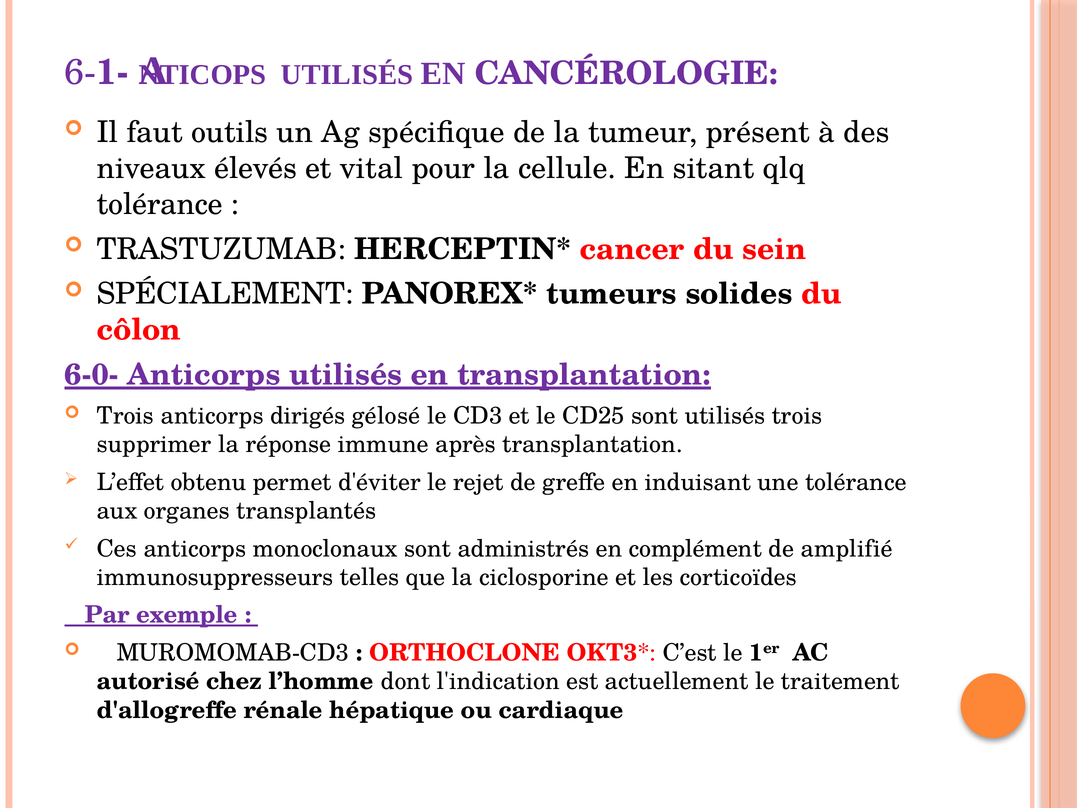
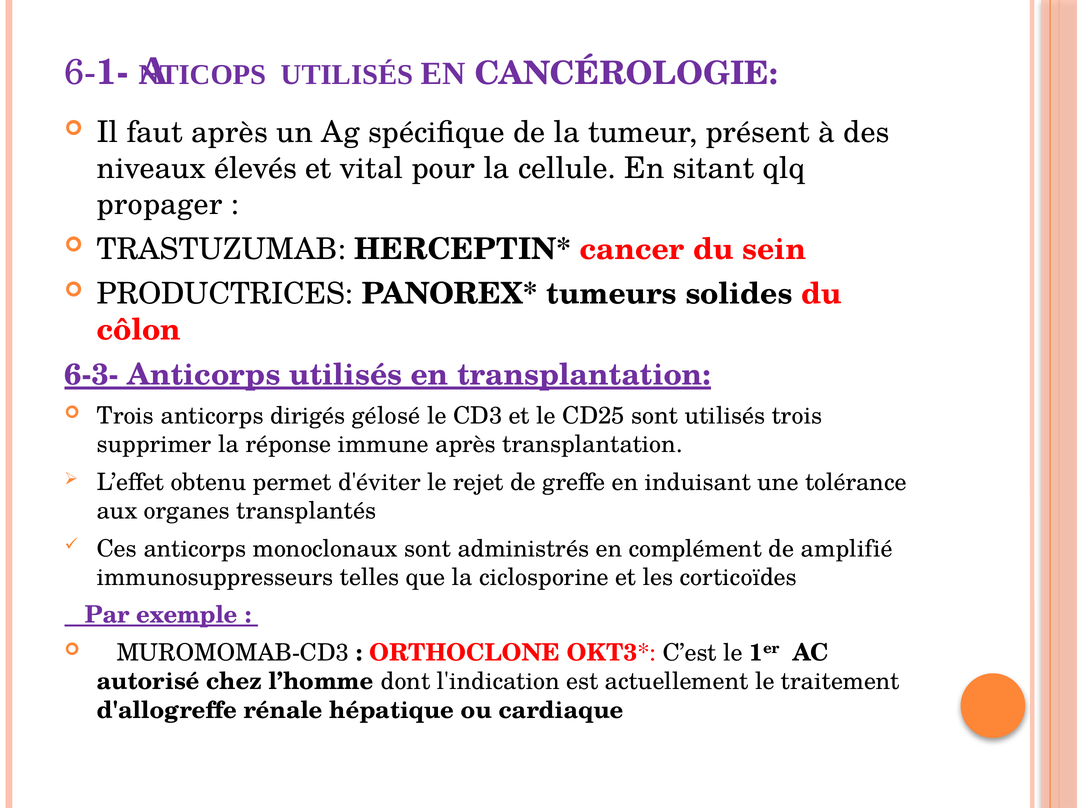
faut outils: outils -> après (230, 132)
tolérance: tolérance -> propager (160, 204)
SPÉCIALEMENT: SPÉCIALEMENT -> PRODUCTRICES (225, 294)
6-0-: 6-0- -> 6-3- (92, 375)
